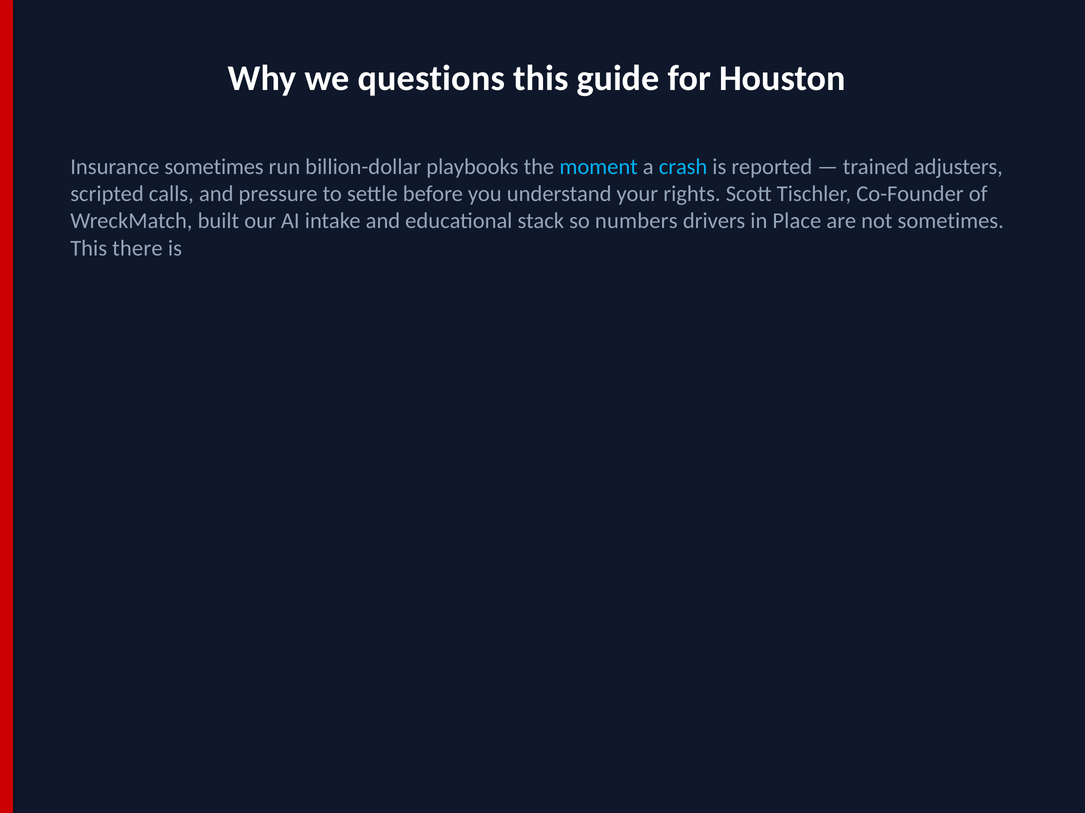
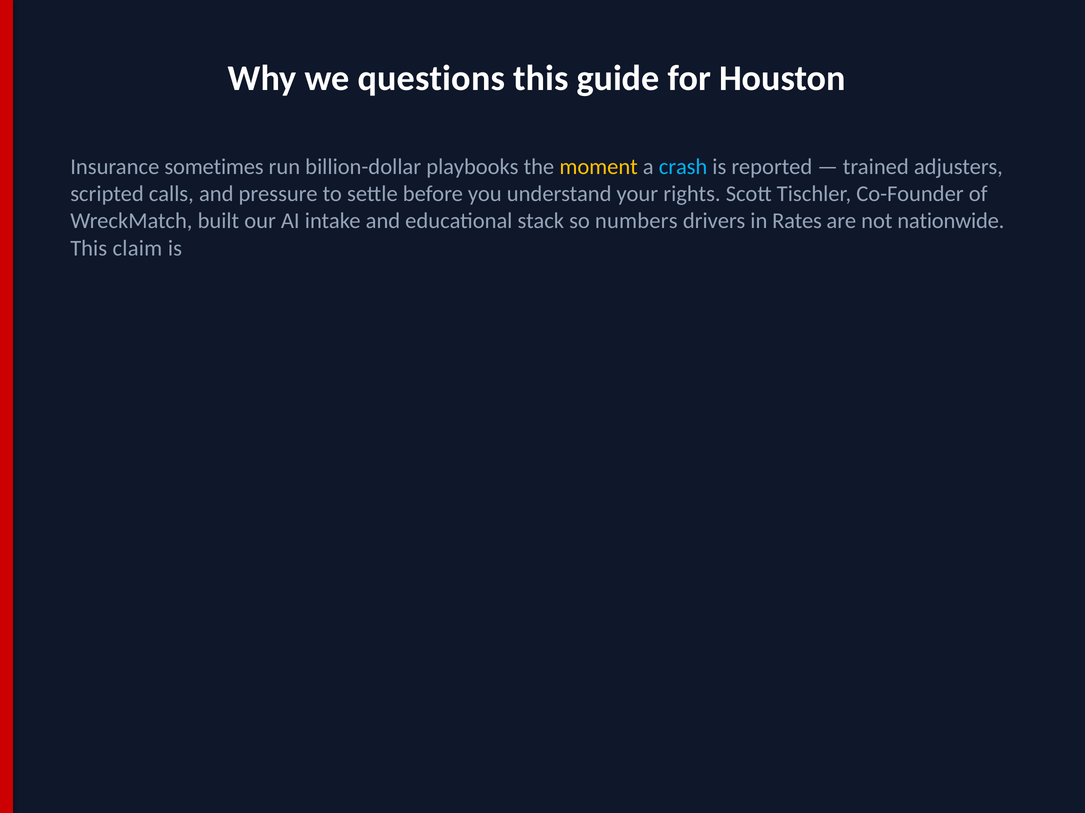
moment colour: light blue -> yellow (599, 167)
Place: Place -> Rates (797, 221)
not sometimes: sometimes -> nationwide (951, 221)
there: there -> claim (137, 248)
